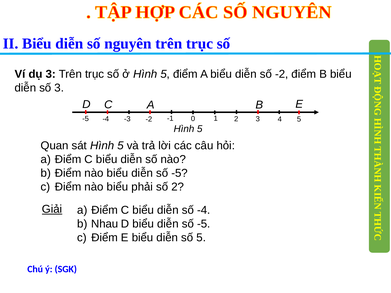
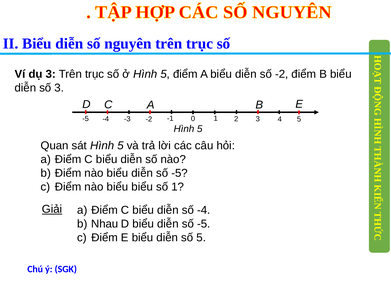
biểu phải: phải -> biểu (142, 187)
số 2: 2 -> 1 (178, 187)
